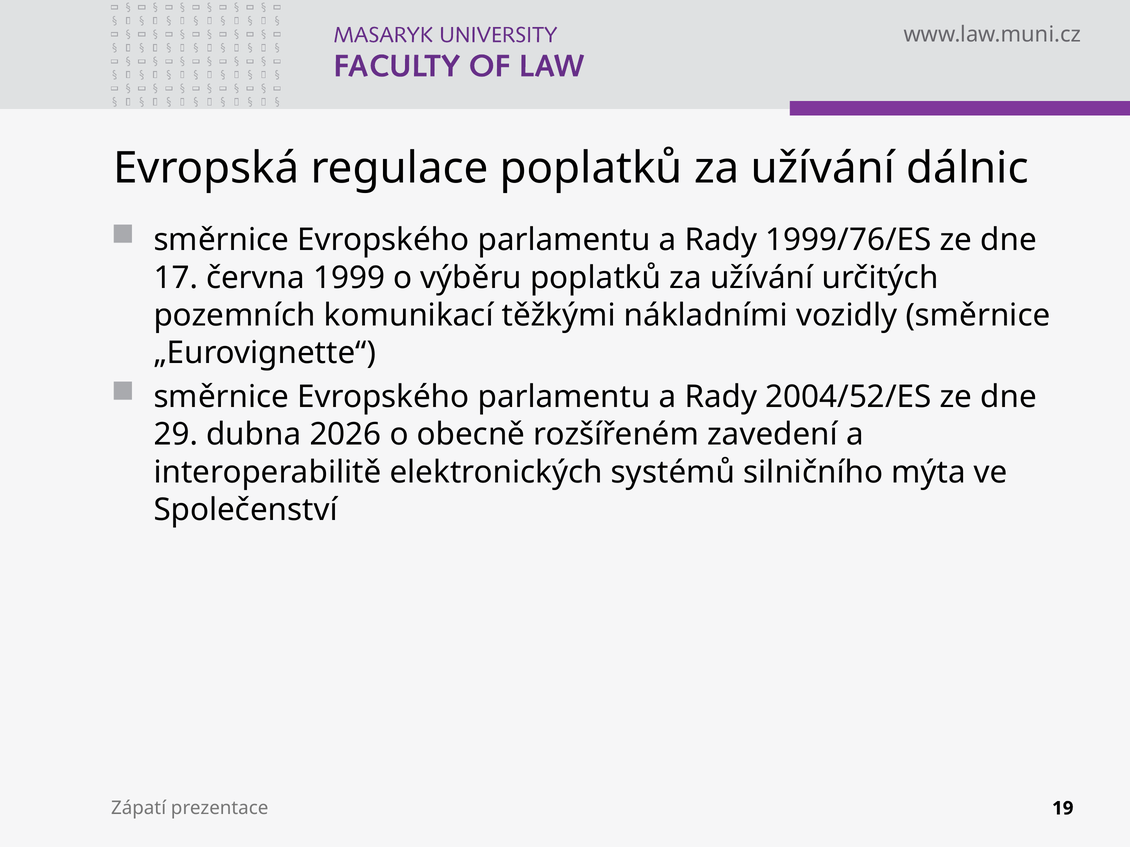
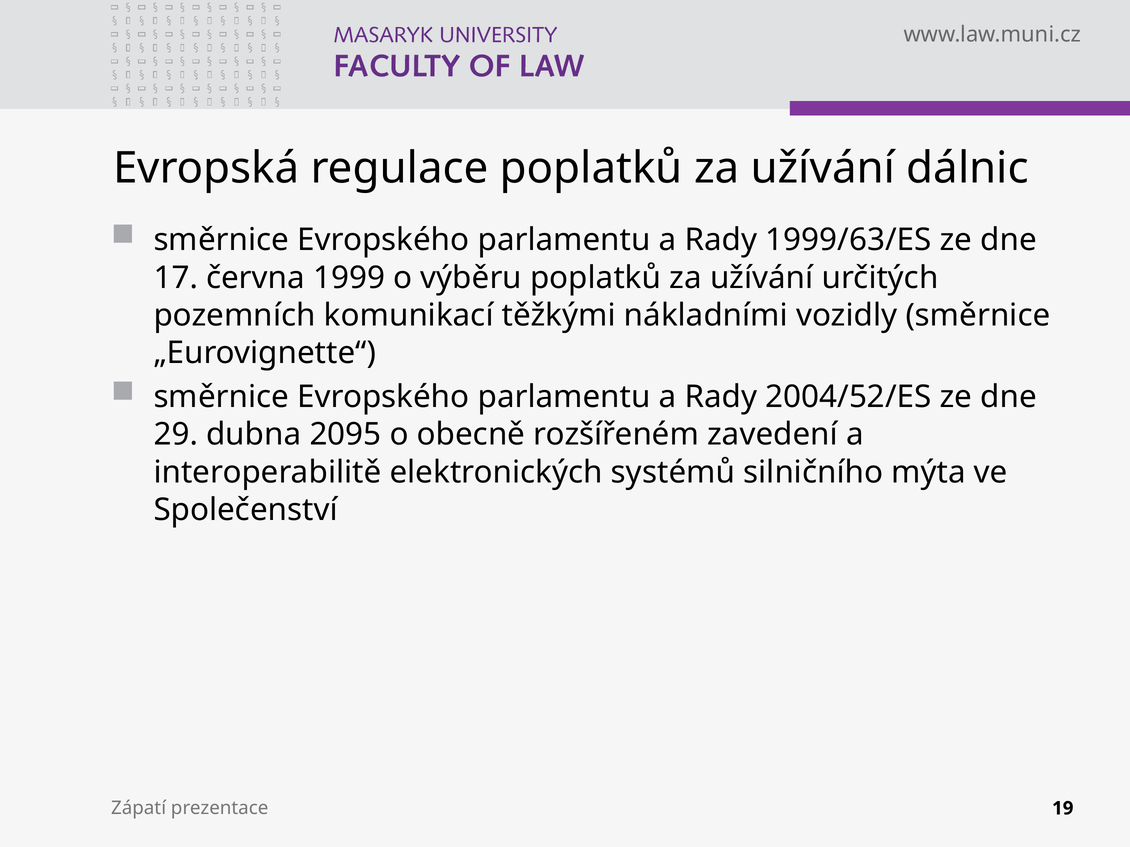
1999/76/ES: 1999/76/ES -> 1999/63/ES (848, 240)
2026: 2026 -> 2095 (345, 435)
